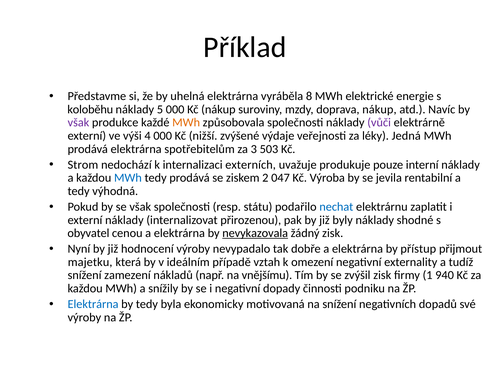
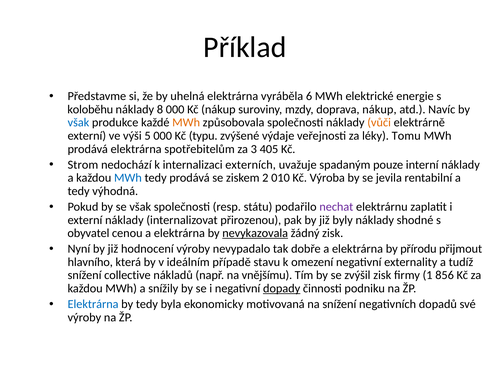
8: 8 -> 6 (309, 96)
5: 5 -> 8 (160, 110)
však colour: purple -> blue (78, 123)
vůči colour: purple -> orange (379, 123)
4: 4 -> 5 (148, 136)
nižší: nižší -> typu (203, 136)
Jedná: Jedná -> Tomu (406, 136)
503: 503 -> 405 (269, 149)
produkuje: produkuje -> spadaným (345, 165)
047: 047 -> 010 (281, 178)
nechat colour: blue -> purple (336, 207)
přístup: přístup -> přírodu (418, 249)
majetku: majetku -> hlavního (90, 262)
vztah: vztah -> stavu (267, 262)
zamezení: zamezení -> collective (127, 276)
940: 940 -> 856 (445, 276)
dopady underline: none -> present (282, 289)
